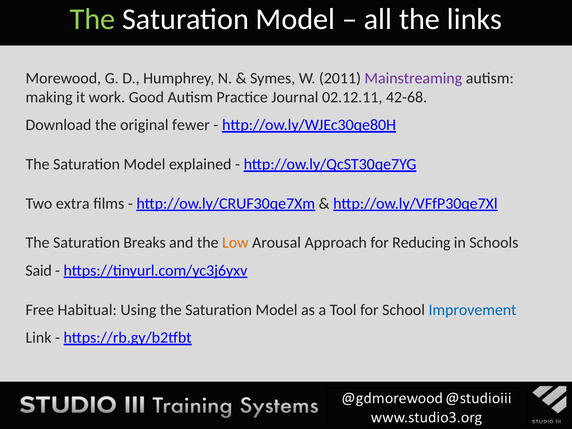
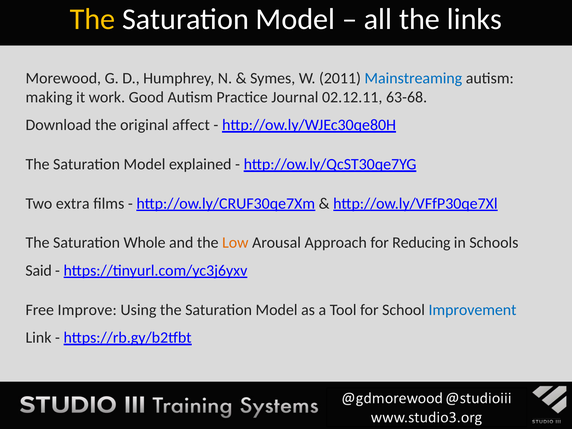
The colour: light green -> yellow (93, 19)
Mainstreaming colour: purple -> blue (413, 78)
42-68: 42-68 -> 63-68 (407, 97)
fewer: fewer -> affect (191, 125)
Breaks: Breaks -> Whole (145, 243)
Habitual: Habitual -> Improve (87, 310)
